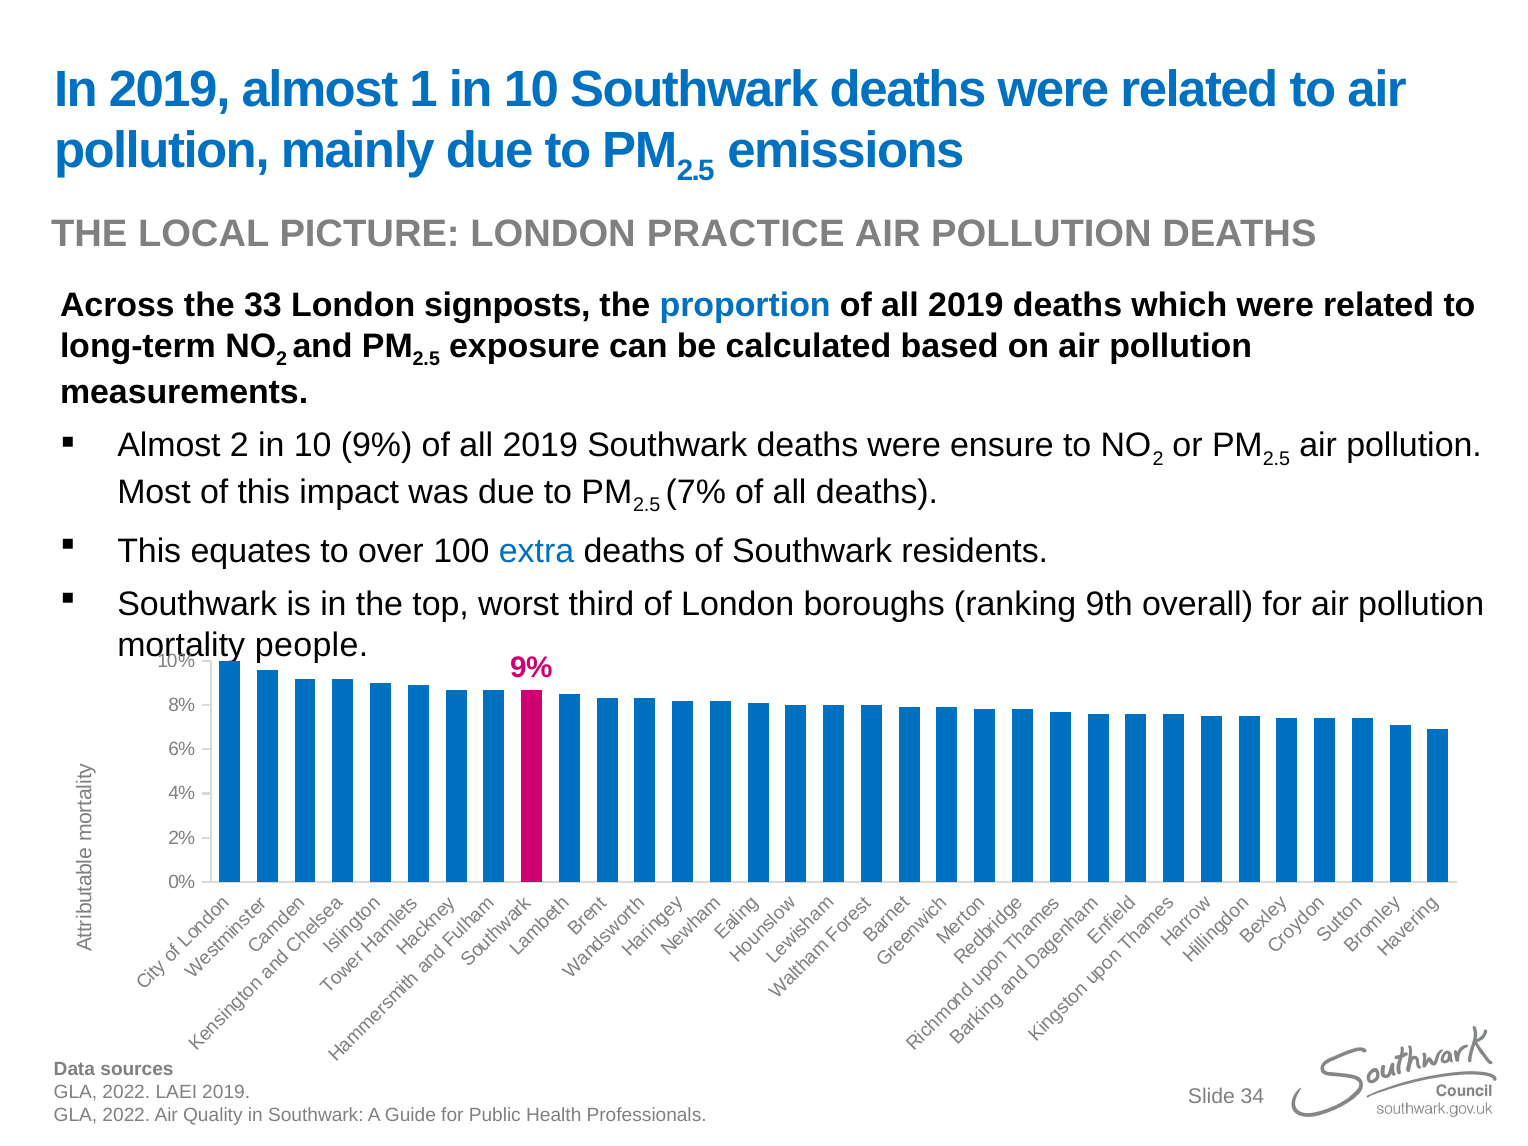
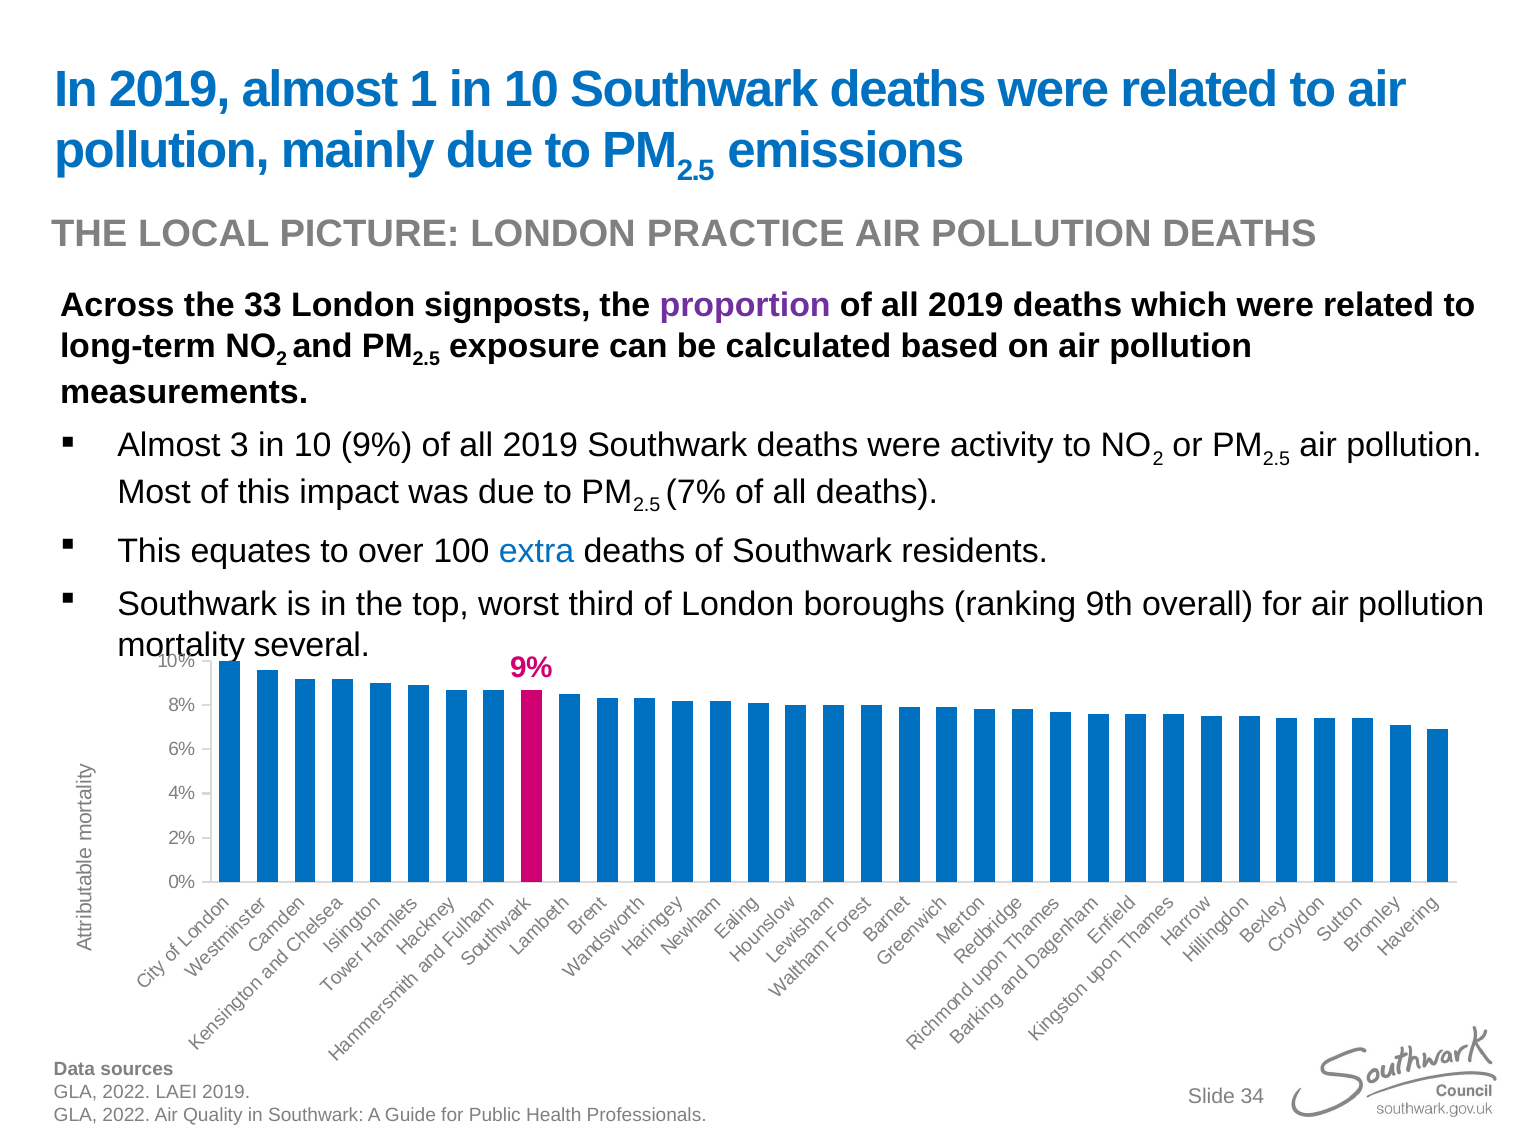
proportion colour: blue -> purple (745, 305)
Almost 2: 2 -> 3 (239, 446)
ensure: ensure -> activity (1002, 446)
people: people -> several (312, 645)
